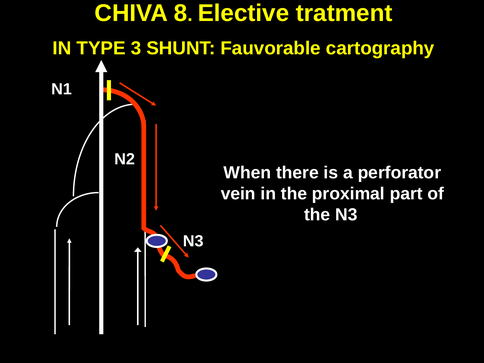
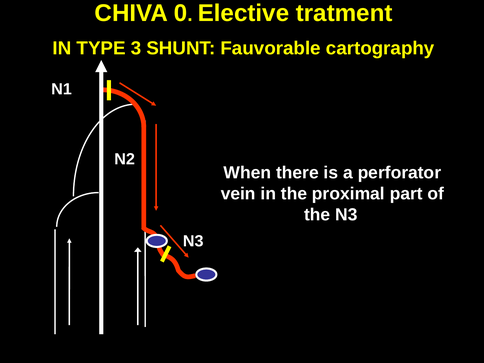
8: 8 -> 0 (181, 13)
